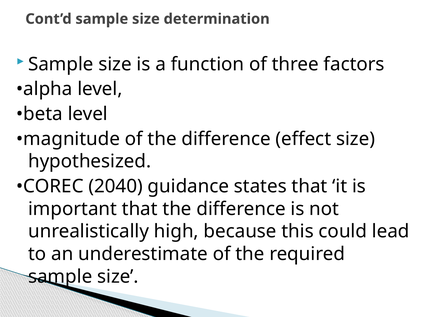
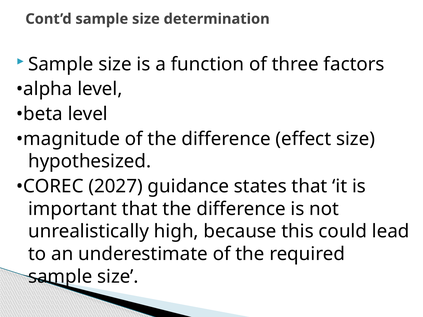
2040: 2040 -> 2027 (116, 186)
